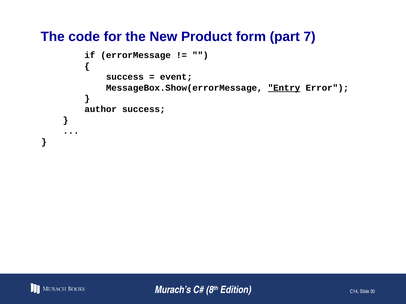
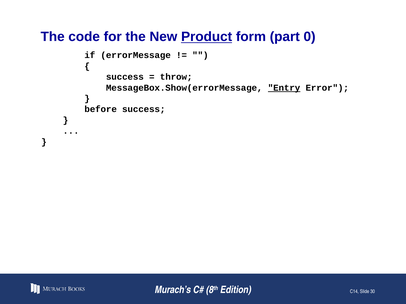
Product underline: none -> present (207, 37)
7: 7 -> 0 (310, 37)
event: event -> throw (176, 77)
author: author -> before (101, 110)
